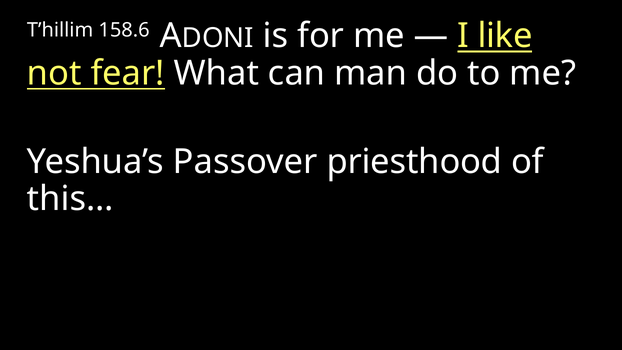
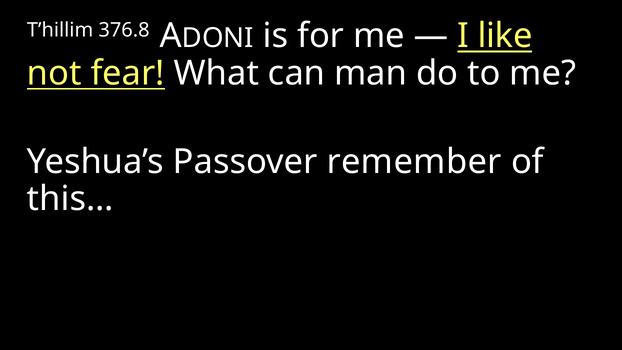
158.6: 158.6 -> 376.8 (124, 30)
priesthood: priesthood -> remember (414, 162)
